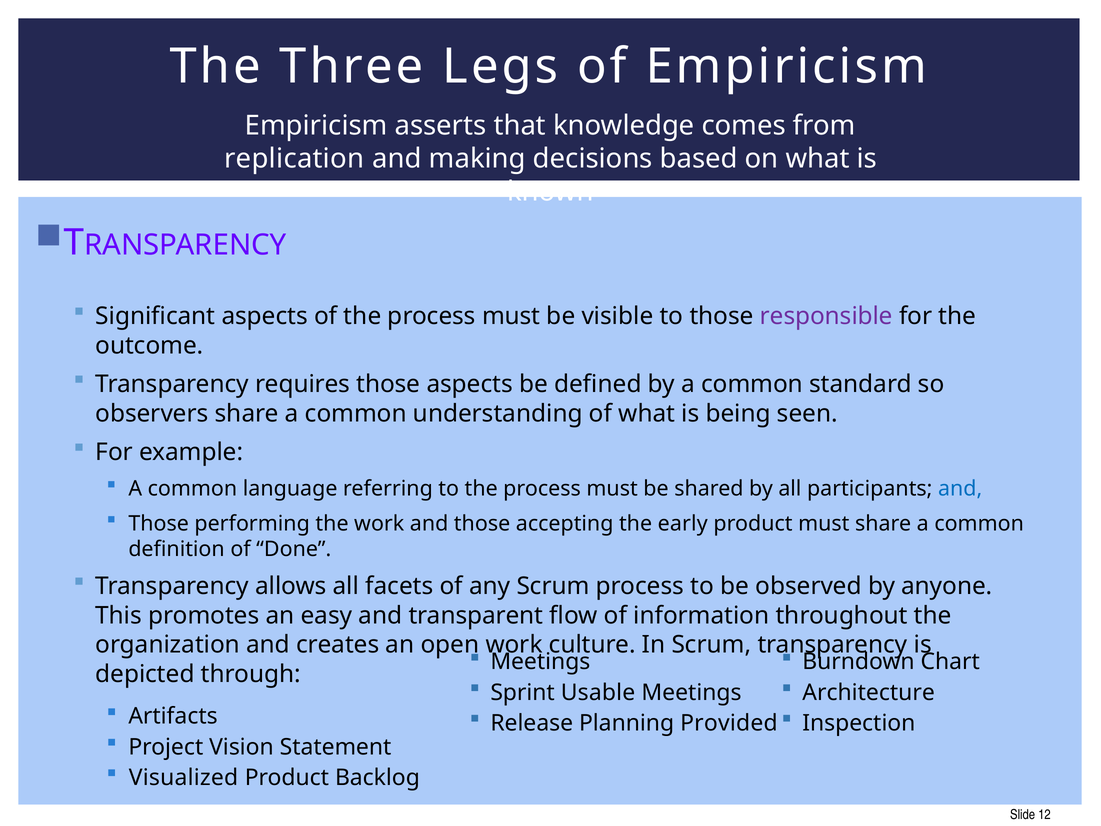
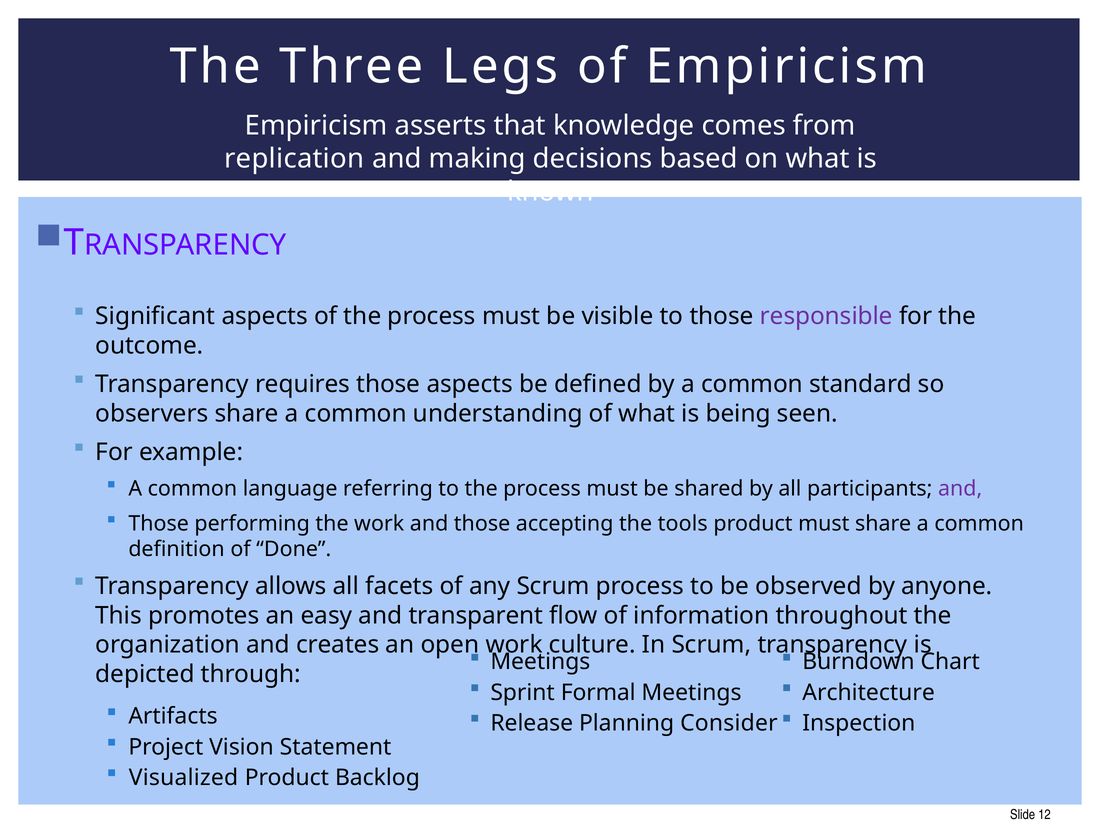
and colour: blue -> purple (960, 488)
early: early -> tools (683, 523)
Usable: Usable -> Formal (598, 692)
Provided: Provided -> Consider (729, 723)
